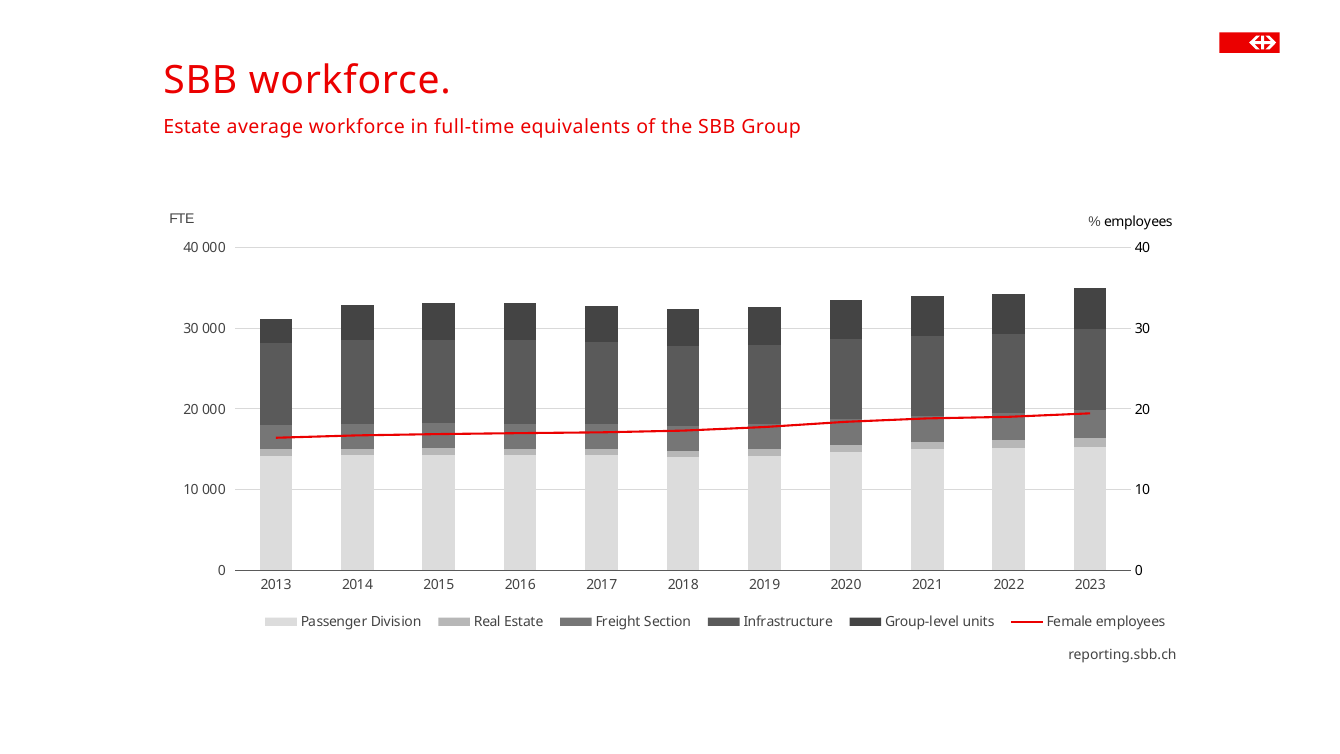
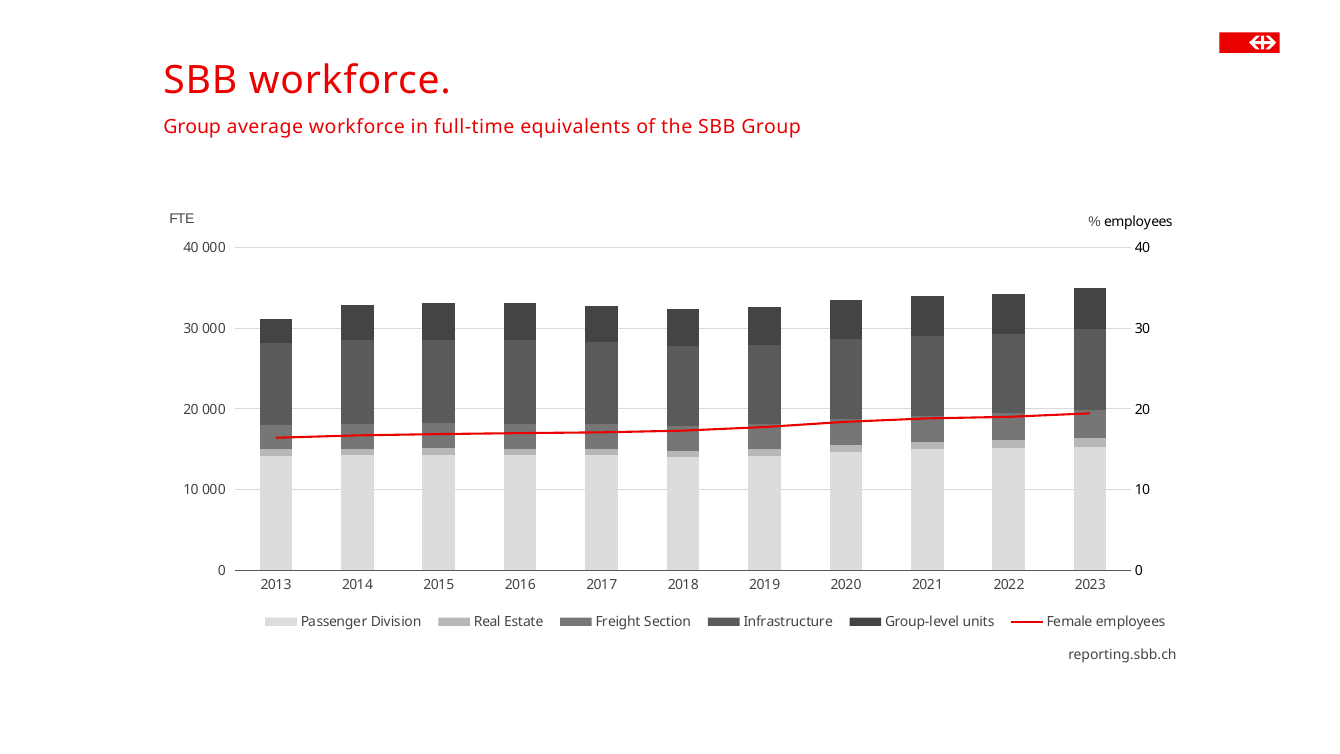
Estate: Estate -> Group (192, 127)
